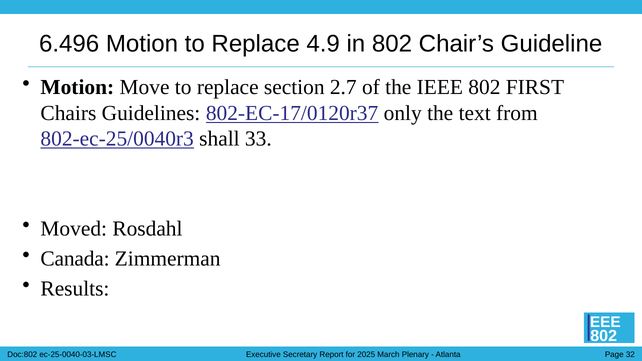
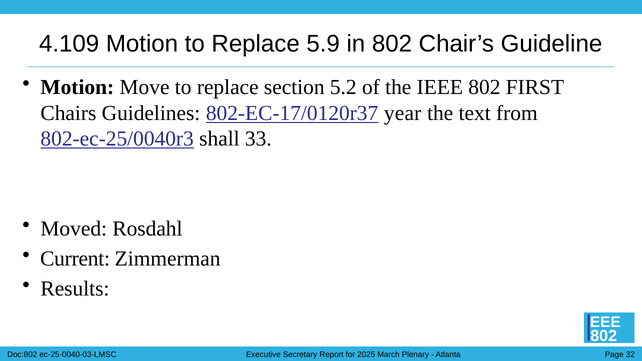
6.496: 6.496 -> 4.109 (69, 44)
4.9: 4.9 -> 5.9 (323, 44)
2.7: 2.7 -> 5.2 (343, 87)
only: only -> year (403, 113)
Canada: Canada -> Current (75, 259)
